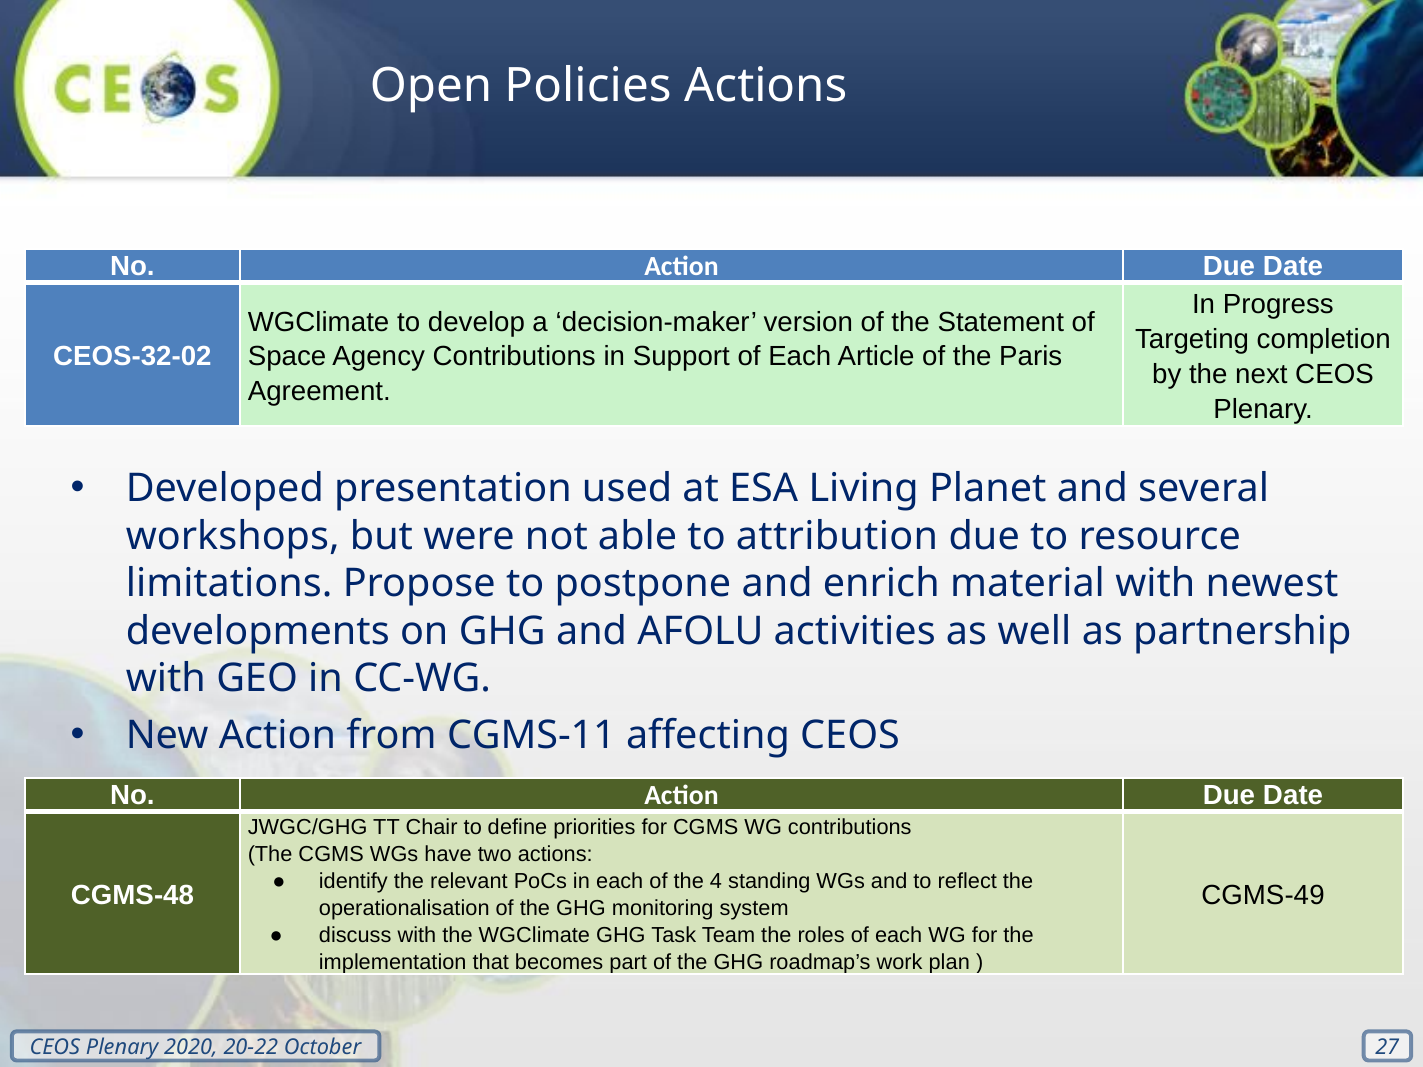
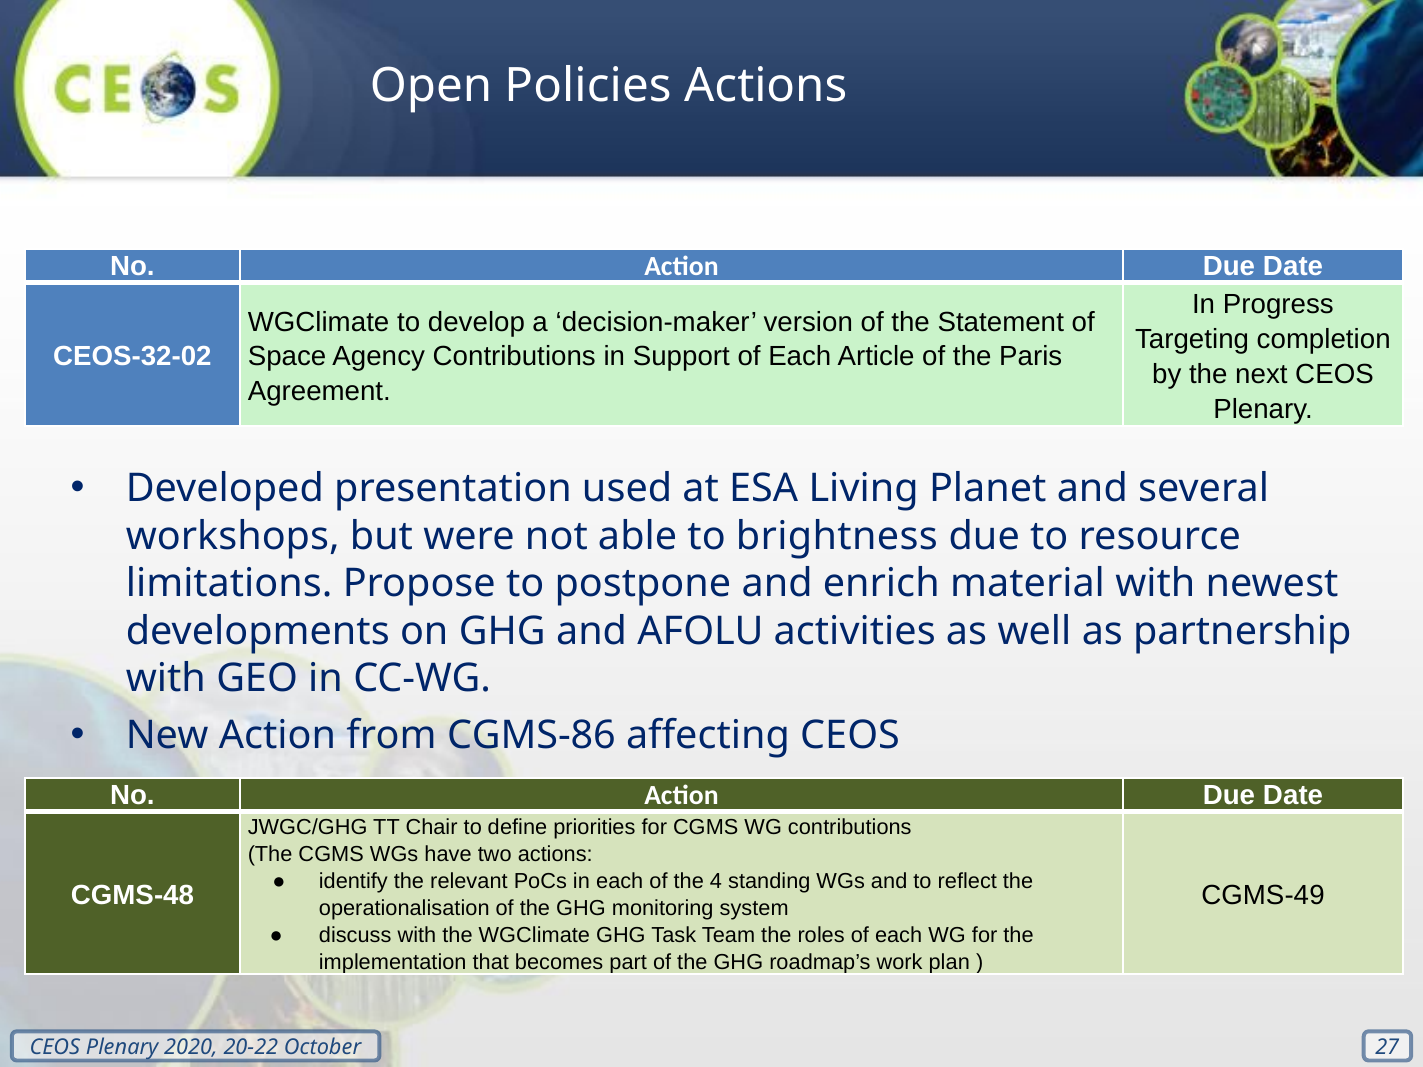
attribution: attribution -> brightness (837, 536)
CGMS-11: CGMS-11 -> CGMS-86 (531, 736)
